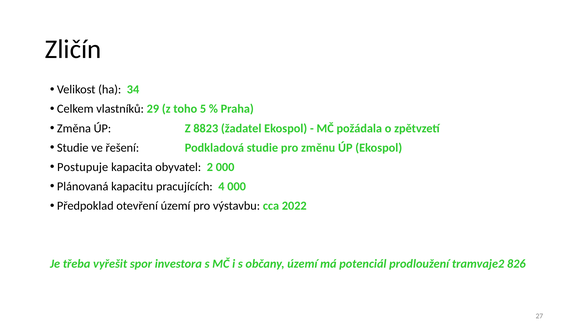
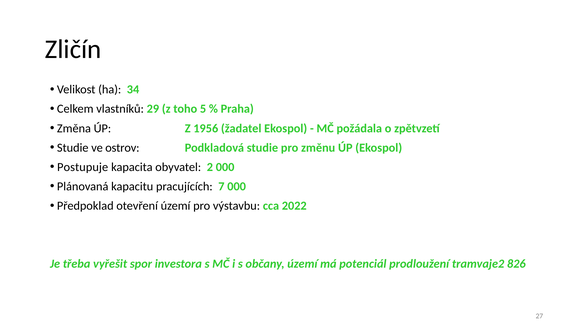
8823: 8823 -> 1956 (206, 128)
řešení: řešení -> ostrov (122, 148)
4: 4 -> 7 (221, 186)
